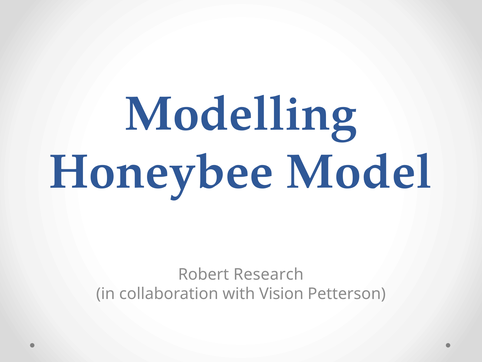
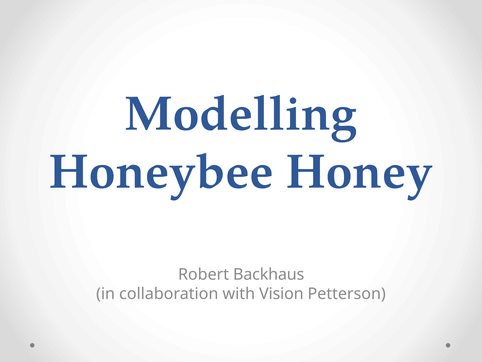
Model: Model -> Honey (359, 172)
Research: Research -> Backhaus (269, 274)
